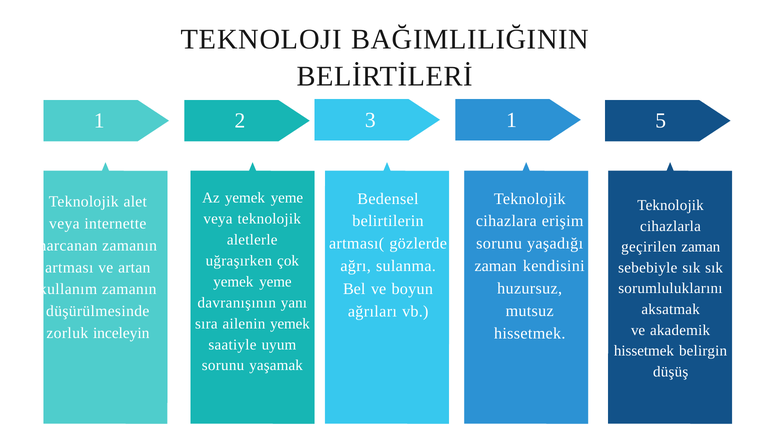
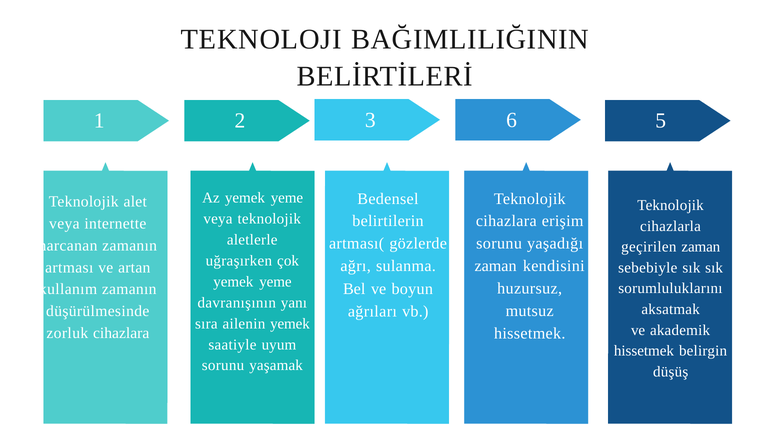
3 1: 1 -> 6 (512, 120)
zorluk inceleyin: inceleyin -> cihazlara (121, 333)
